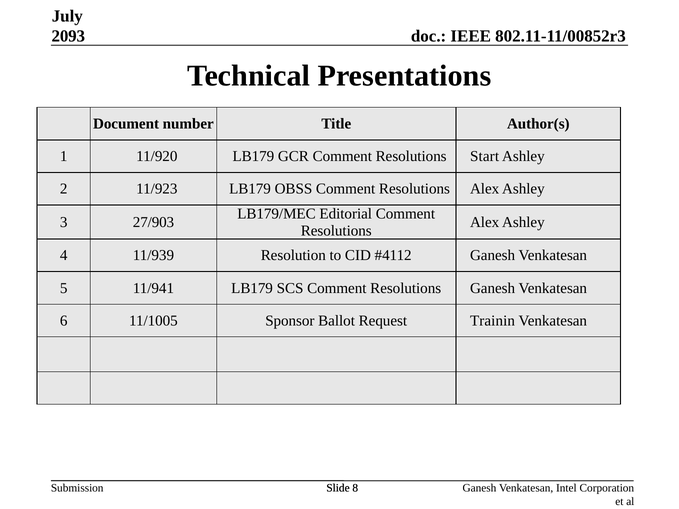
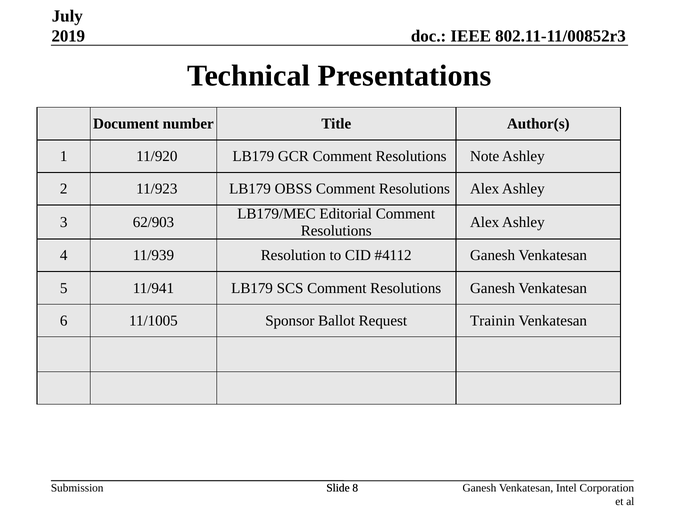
2093: 2093 -> 2019 (68, 36)
Start: Start -> Note (485, 156)
27/903: 27/903 -> 62/903 (153, 222)
